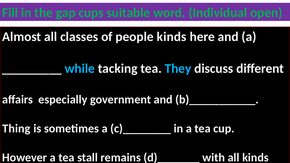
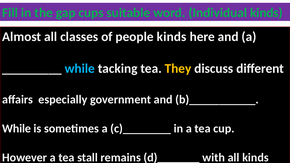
Individual open: open -> kinds (266, 13)
They colour: light blue -> yellow (178, 69)
Thing: Thing -> While (17, 129)
